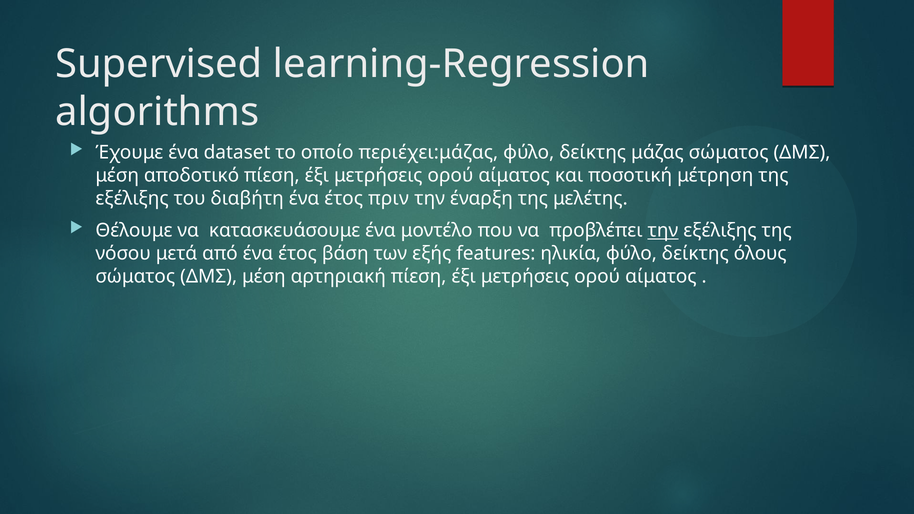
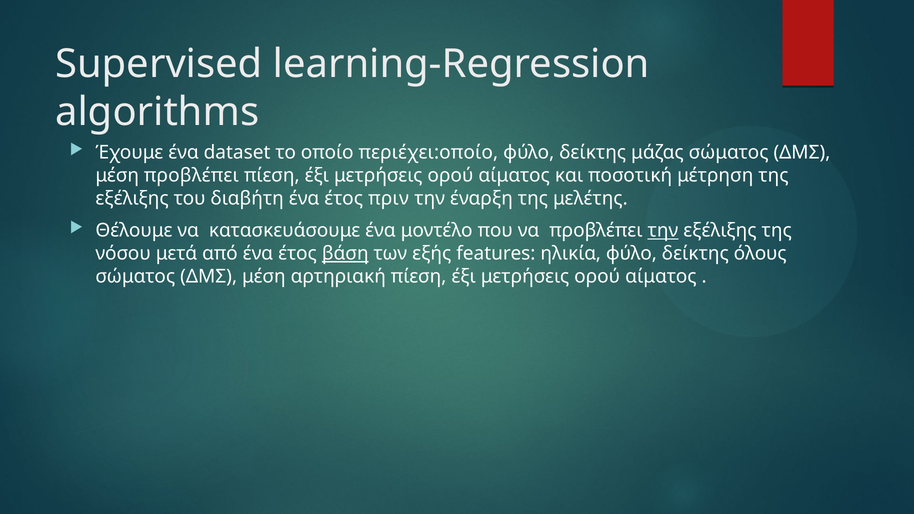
περιέχει:μάζας: περιέχει:μάζας -> περιέχει:οποίο (428, 153)
μέση αποδοτικό: αποδοτικό -> προβλέπει (191, 175)
βάση underline: none -> present (345, 254)
